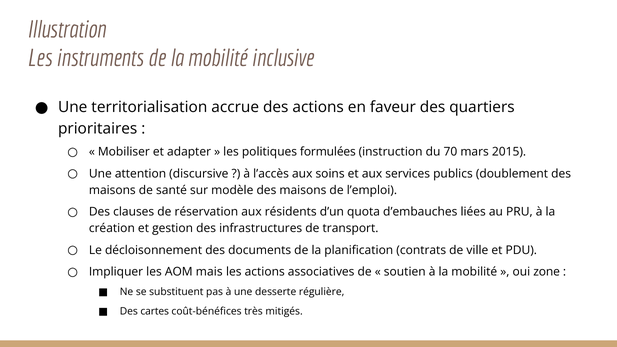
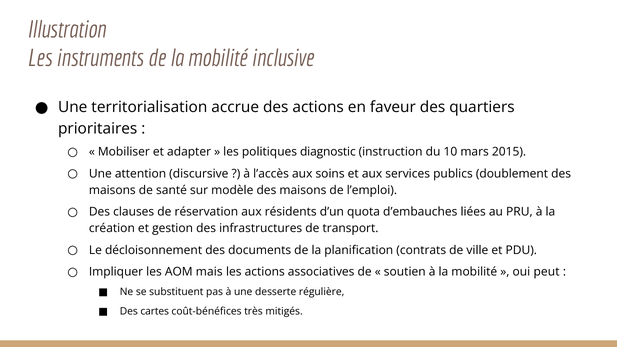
formulées: formulées -> diagnostic (328, 152)
70: 70 -> 10 (450, 152)
zone: zone -> peut (547, 272)
